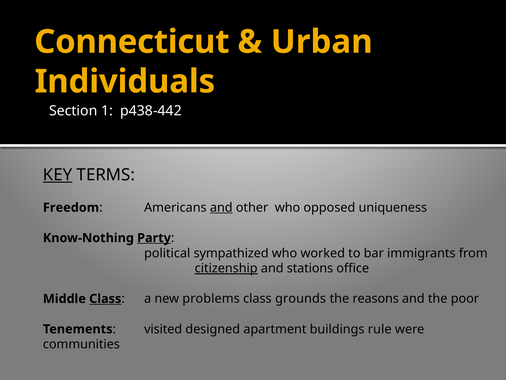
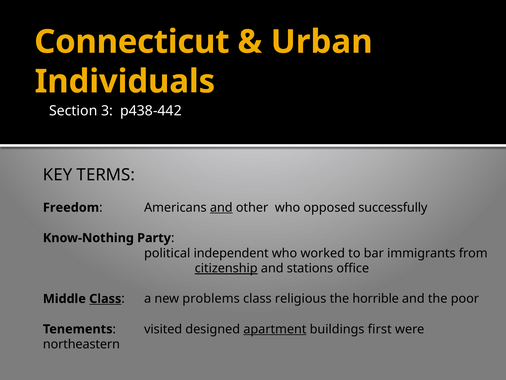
1: 1 -> 3 (107, 111)
KEY underline: present -> none (58, 175)
uniqueness: uniqueness -> successfully (393, 207)
Party underline: present -> none (154, 238)
sympathized: sympathized -> independent (231, 253)
grounds: grounds -> religious (301, 298)
reasons: reasons -> horrible (376, 298)
apartment underline: none -> present (275, 329)
rule: rule -> first (380, 329)
communities: communities -> northeastern (81, 344)
